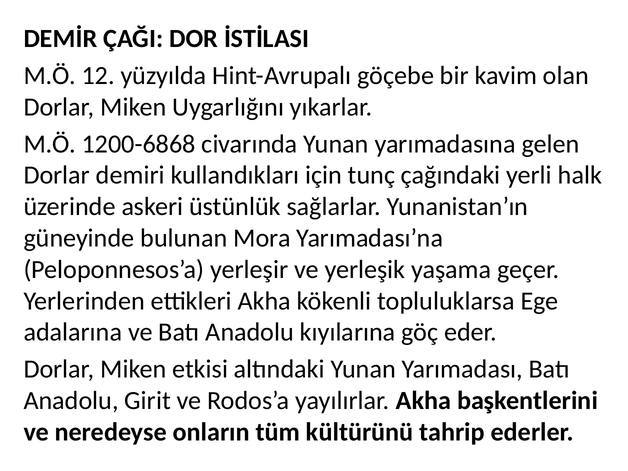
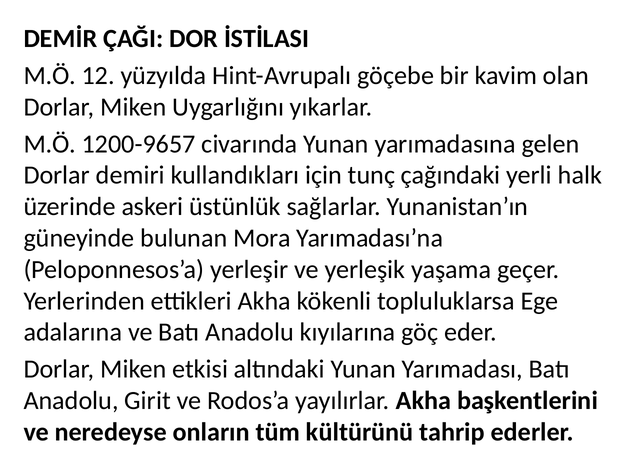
1200-6868: 1200-6868 -> 1200-9657 (139, 144)
